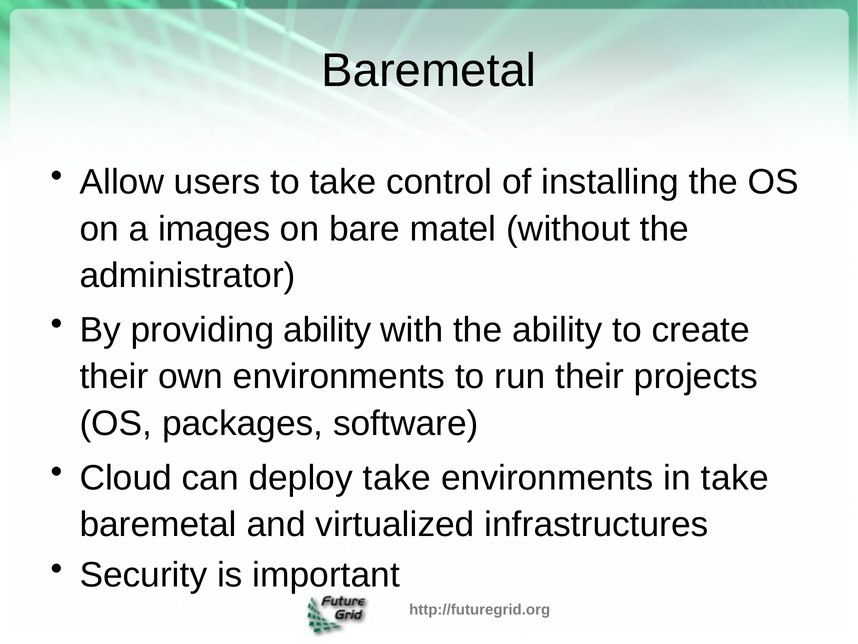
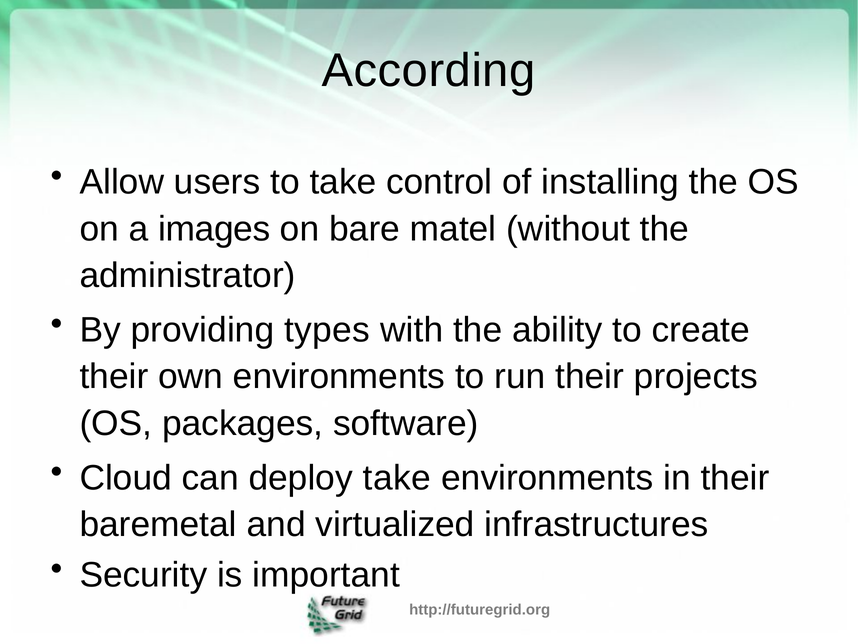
Baremetal: Baremetal -> According (429, 71)
providing ability: ability -> types (327, 330)
in take: take -> their (735, 478)
